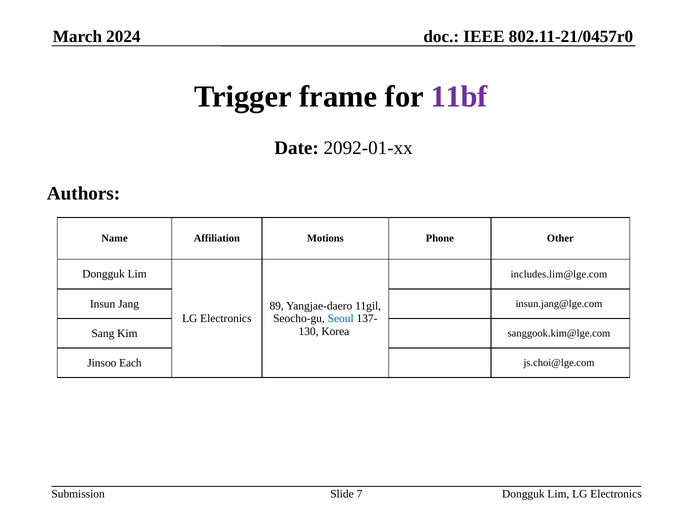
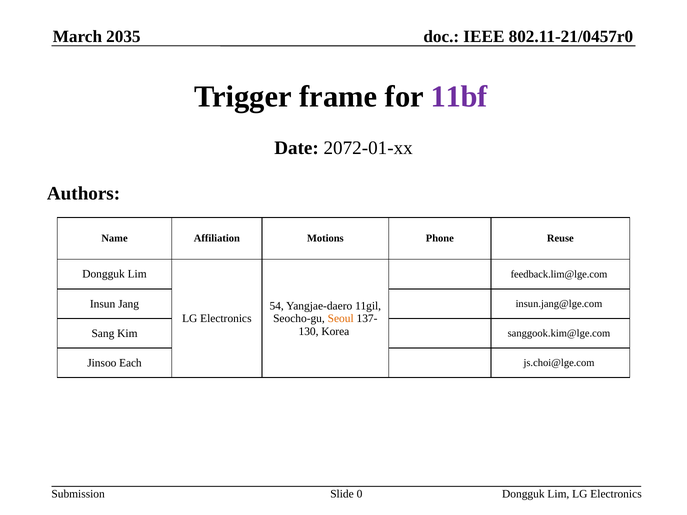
2024: 2024 -> 2035 (123, 37)
2092-01-xx: 2092-01-xx -> 2072-01-xx (368, 148)
Other: Other -> Reuse (560, 239)
includes.lim@lge.com: includes.lim@lge.com -> feedback.lim@lge.com (559, 274)
89: 89 -> 54 (277, 306)
Seoul colour: blue -> orange (341, 319)
7: 7 -> 0 (360, 494)
